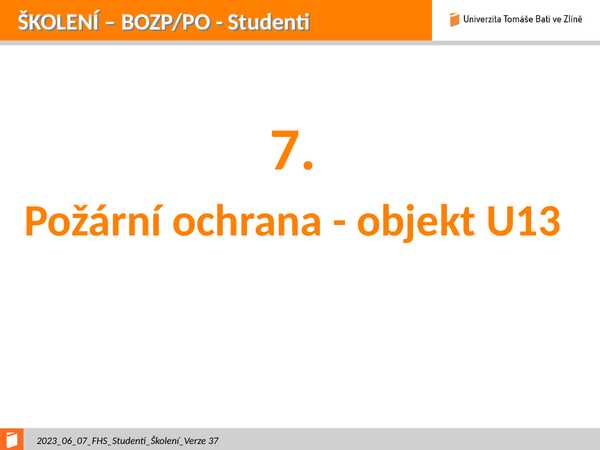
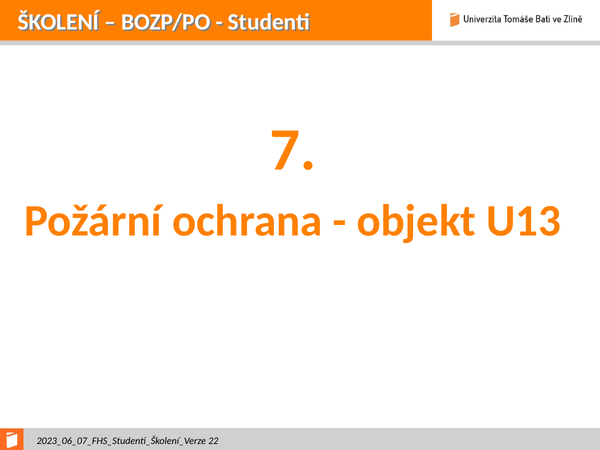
37: 37 -> 22 (213, 441)
